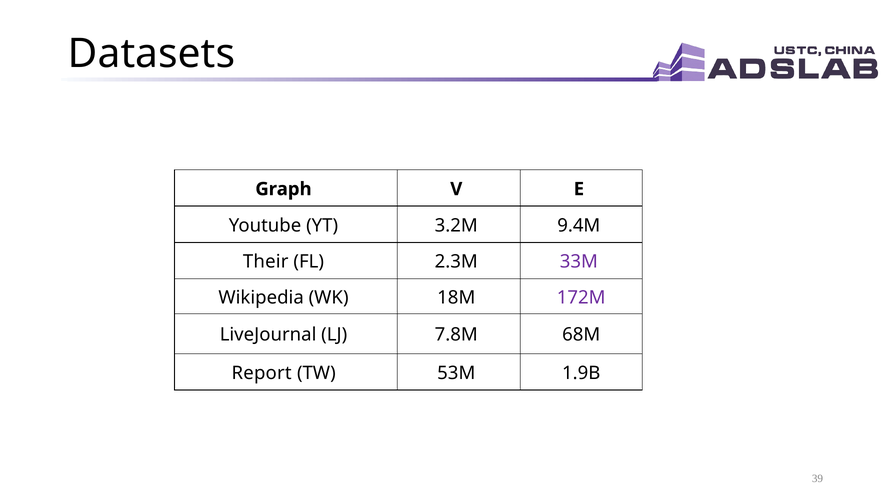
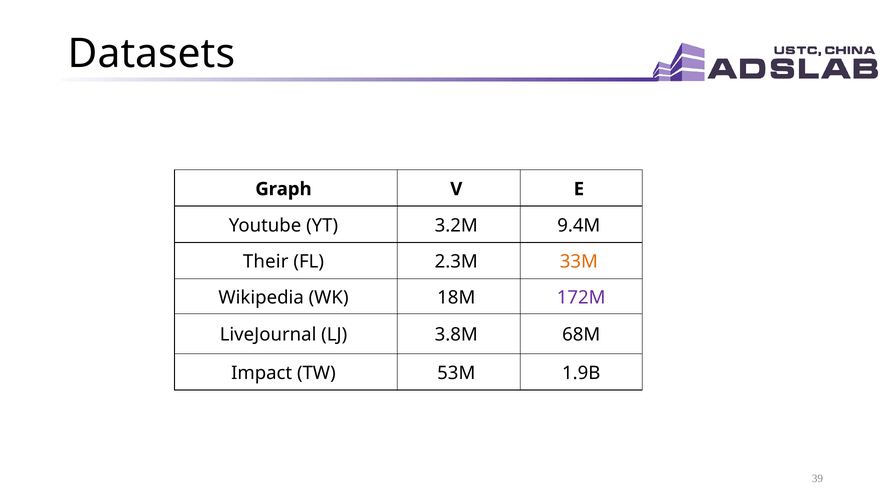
33M colour: purple -> orange (579, 262)
7.8M: 7.8M -> 3.8M (456, 335)
Report: Report -> Impact (262, 373)
